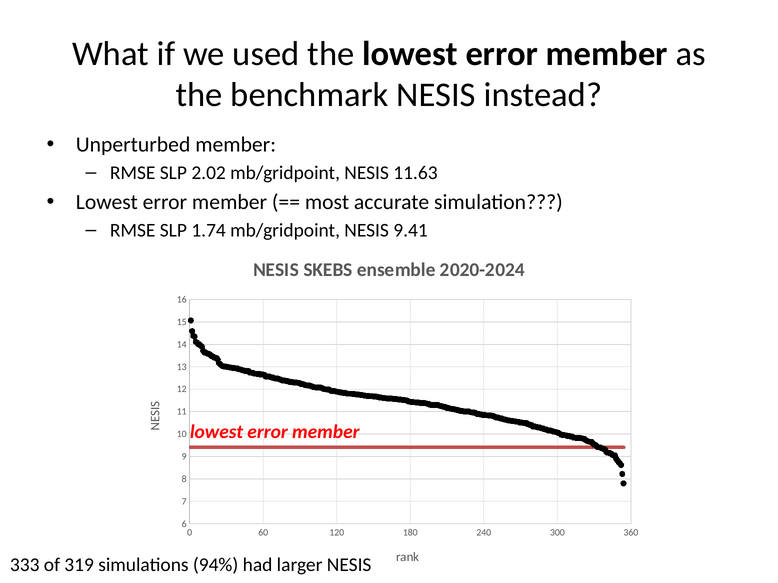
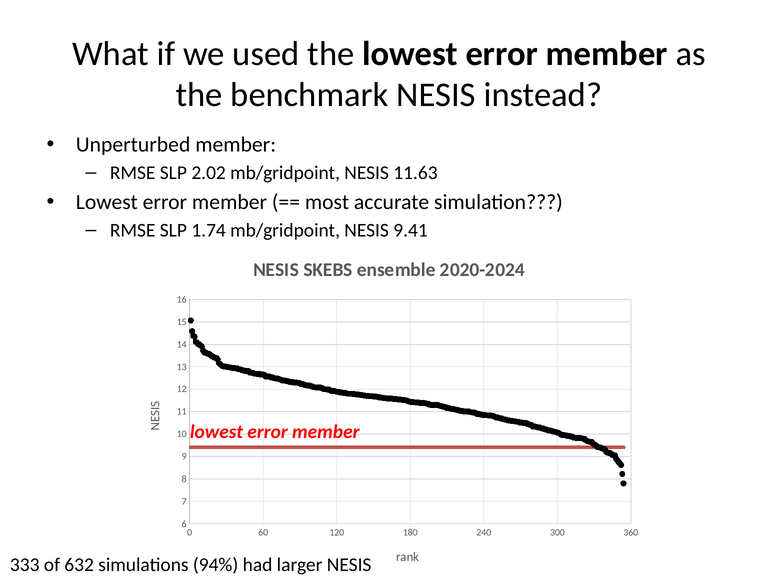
319: 319 -> 632 (79, 565)
